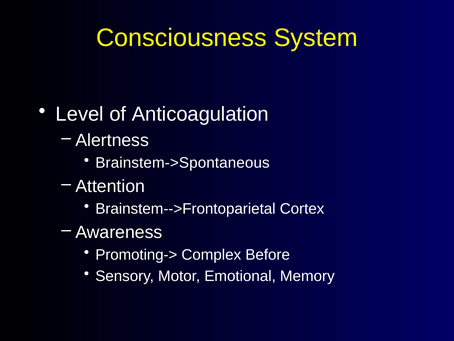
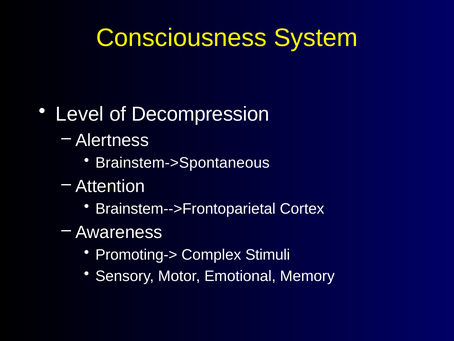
Anticoagulation: Anticoagulation -> Decompression (200, 114)
Before: Before -> Stimuli (268, 255)
